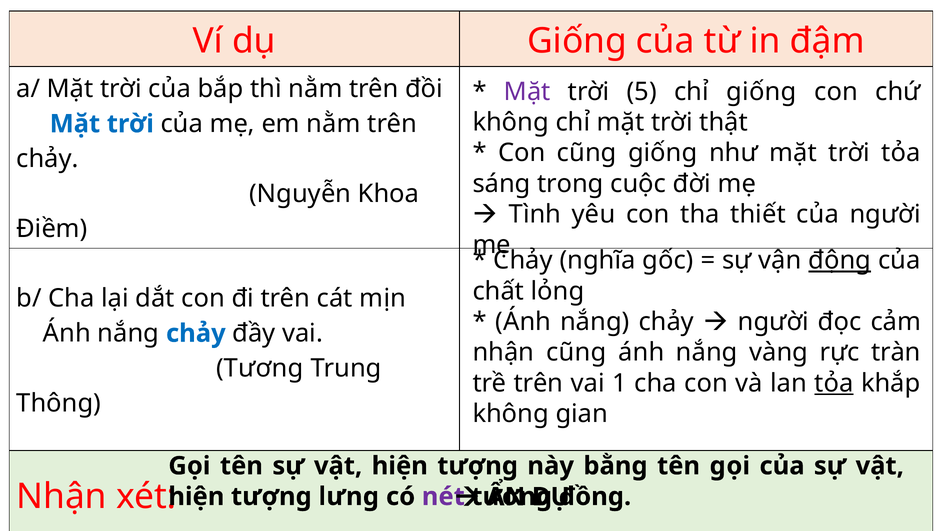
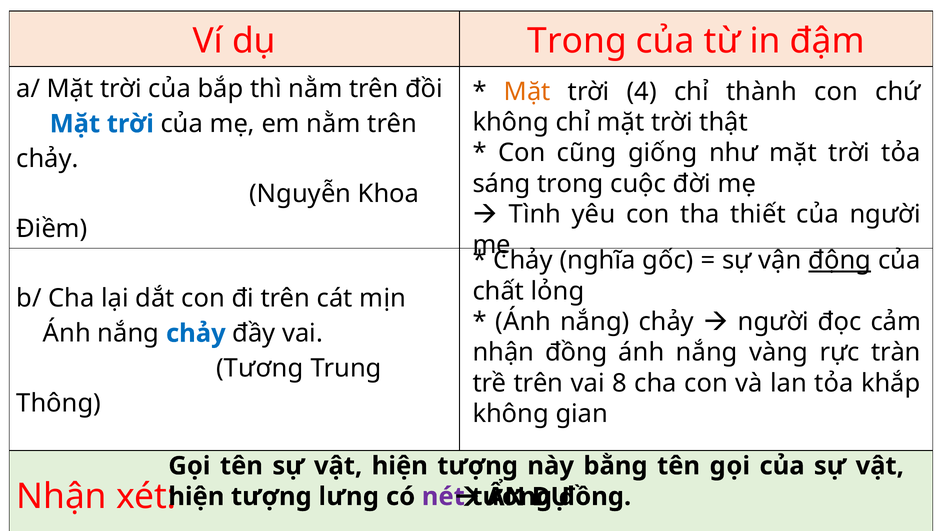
Giống: Giống -> Trong (577, 41)
Mặt colour: purple -> orange (527, 92)
5: 5 -> 4 (642, 92)
chỉ giống: giống -> thành (762, 92)
nhận cũng: cũng -> đồng (576, 352)
1: 1 -> 8 (620, 383)
tỏa underline: present -> none (834, 383)
